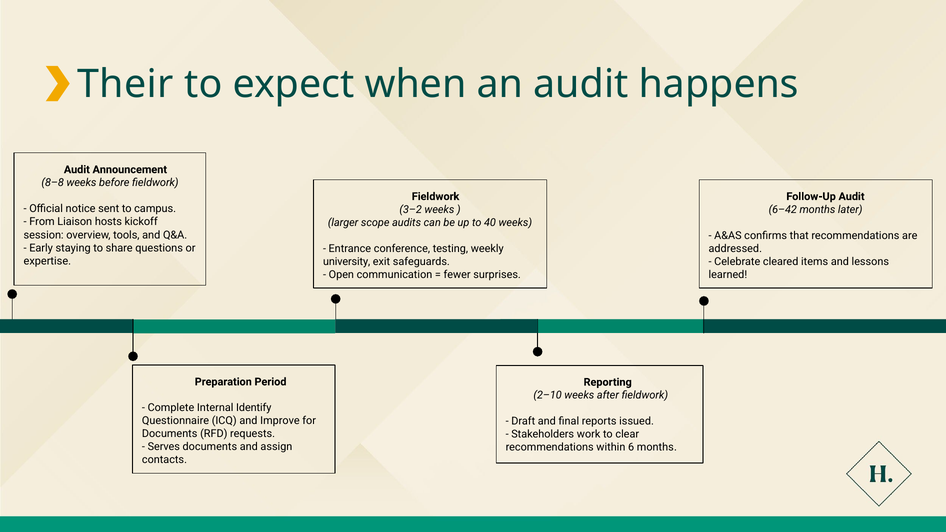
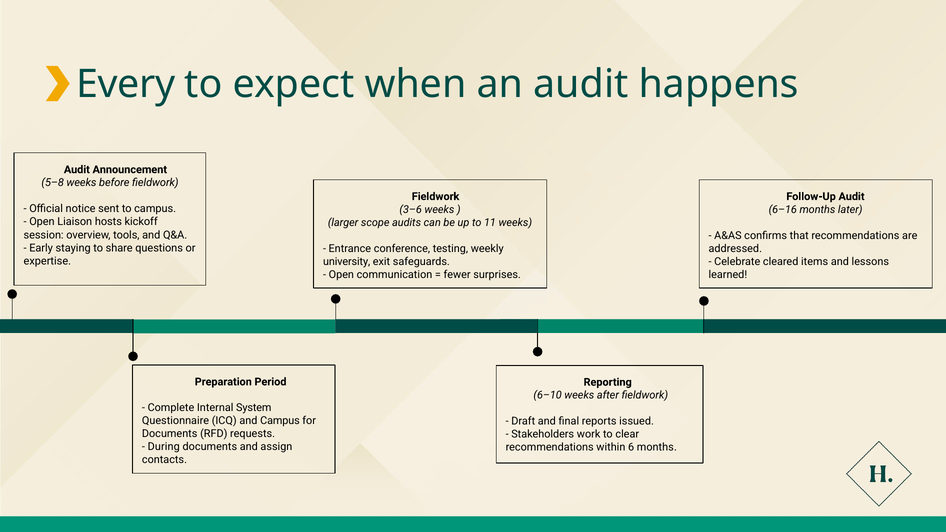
Their: Their -> Every (126, 84)
8–8: 8–8 -> 5–8 (53, 183)
3–2: 3–2 -> 3–6 (411, 210)
6–42: 6–42 -> 6–16 (783, 210)
From: From -> Open (42, 222)
40: 40 -> 11 (490, 223)
2–10: 2–10 -> 6–10 (548, 395)
Identify: Identify -> System (254, 408)
and Improve: Improve -> Campus (280, 421)
Serves: Serves -> During (164, 447)
